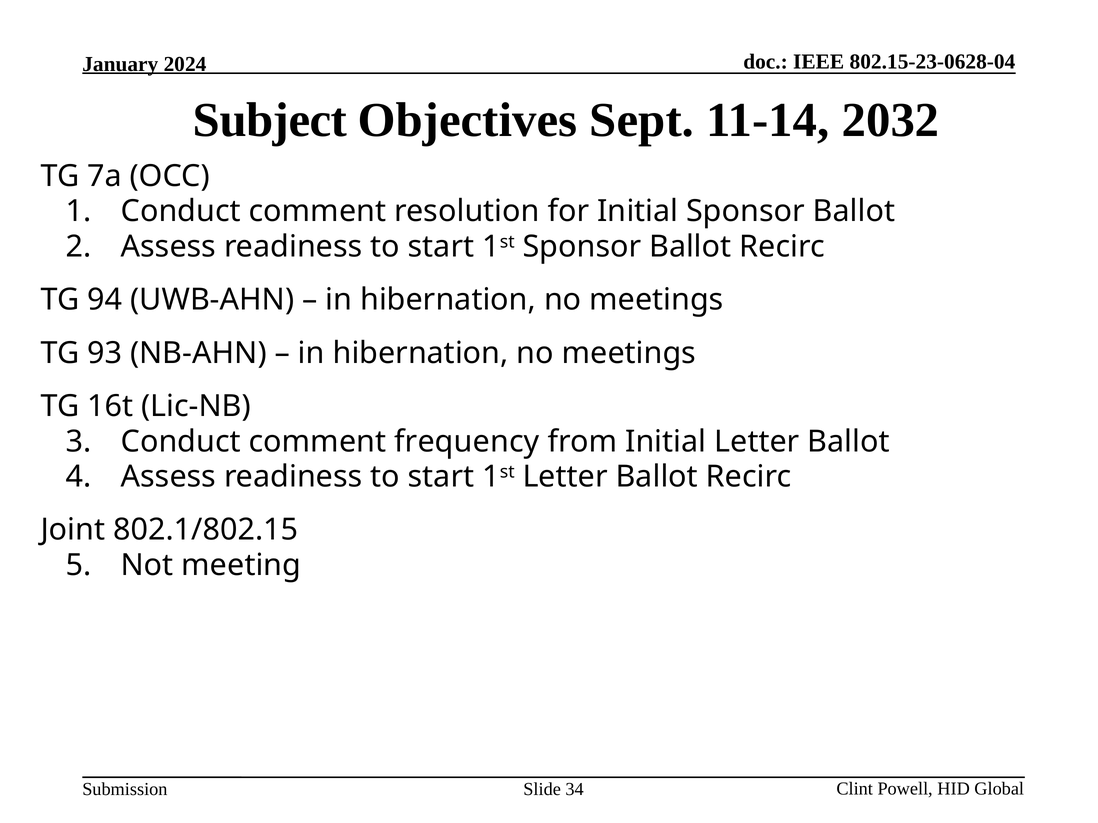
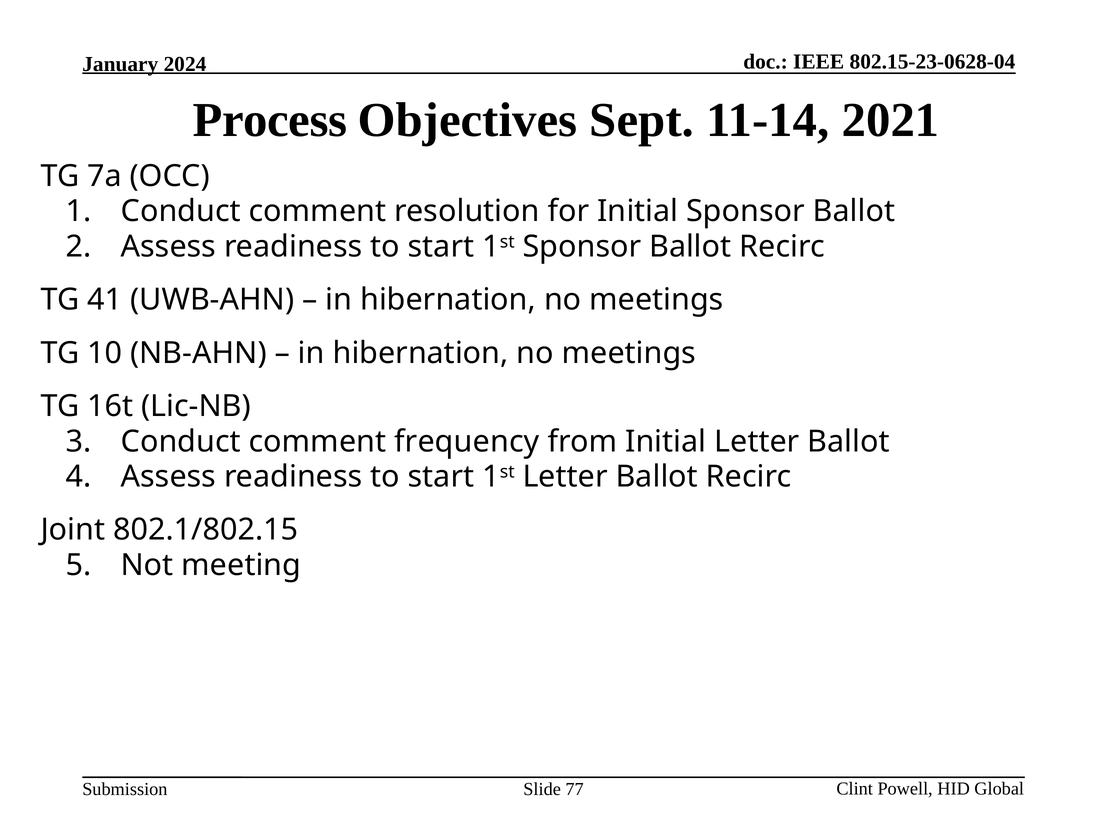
Subject: Subject -> Process (270, 120)
2032: 2032 -> 2021 (891, 120)
94: 94 -> 41 (105, 300)
93: 93 -> 10 (105, 353)
34: 34 -> 77 (575, 790)
